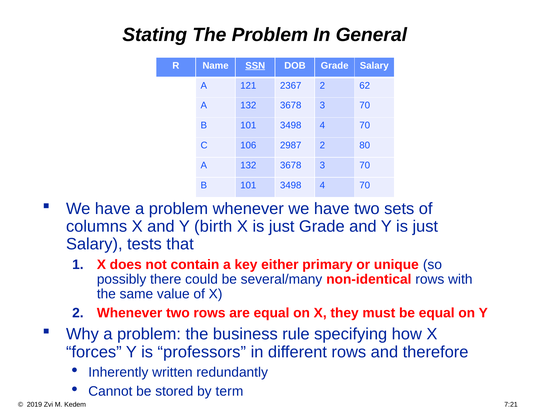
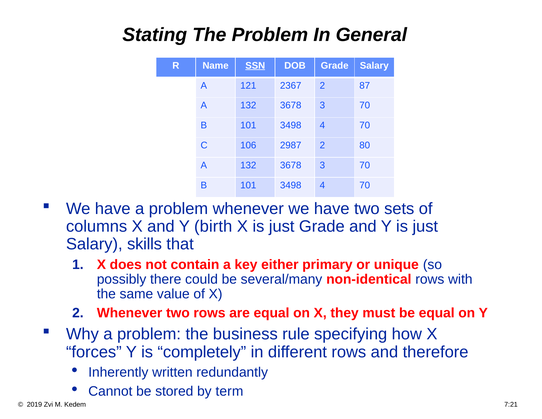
62: 62 -> 87 (365, 85)
tests: tests -> skills (145, 244)
professors: professors -> completely (202, 352)
